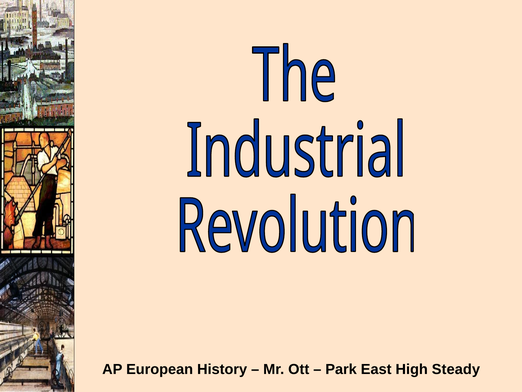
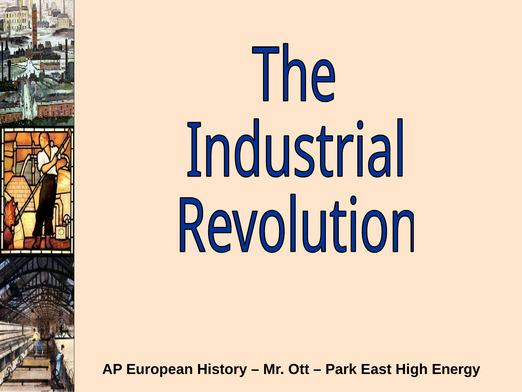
Steady: Steady -> Energy (456, 369)
